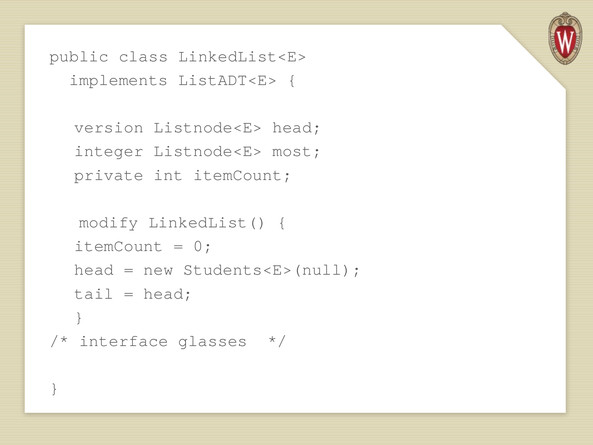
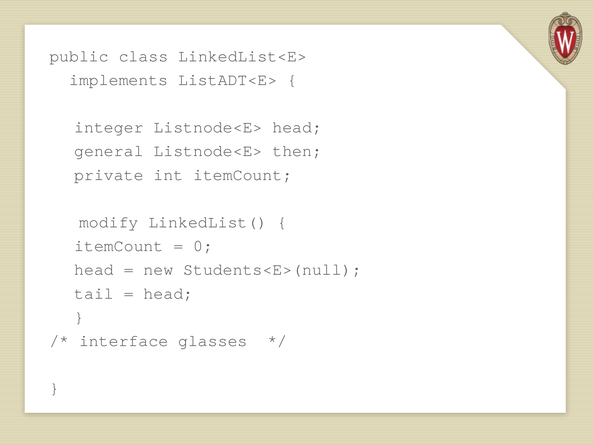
version: version -> integer (109, 127)
integer: integer -> general (109, 151)
most: most -> then (297, 151)
